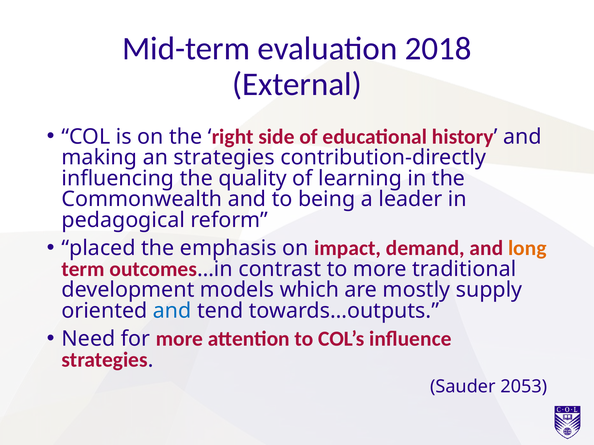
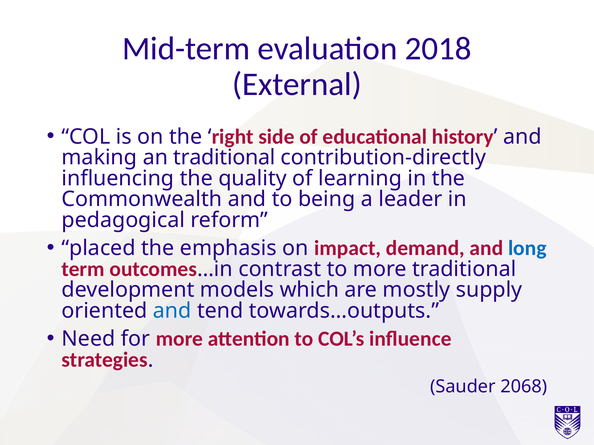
an strategies: strategies -> traditional (224, 158)
long colour: orange -> blue (527, 249)
2053: 2053 -> 2068 (524, 387)
